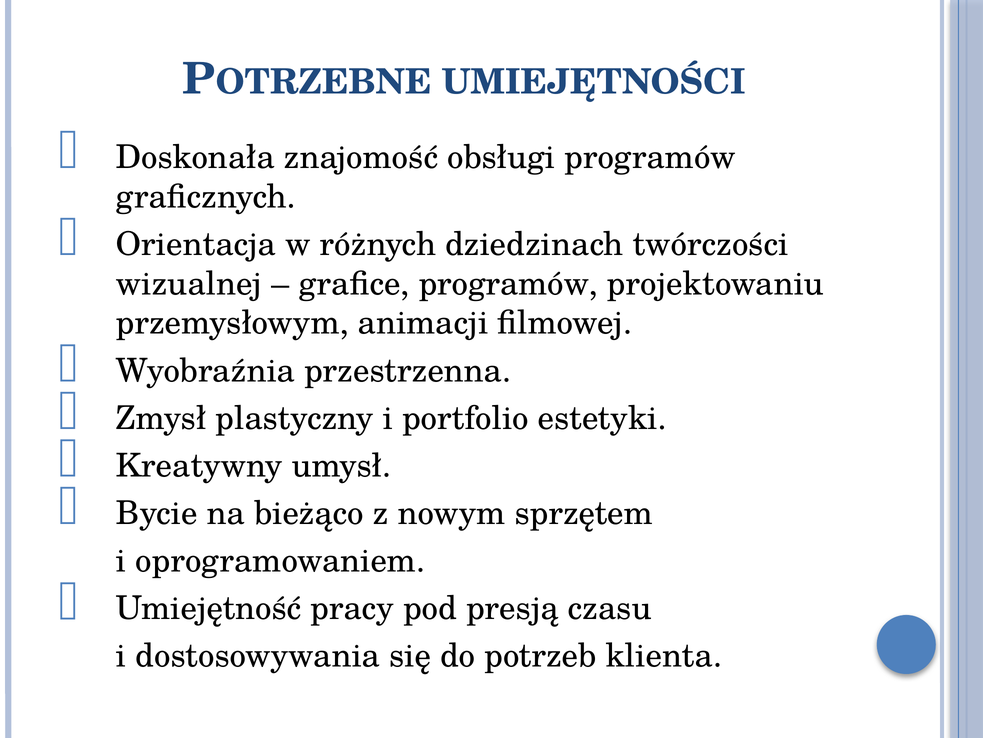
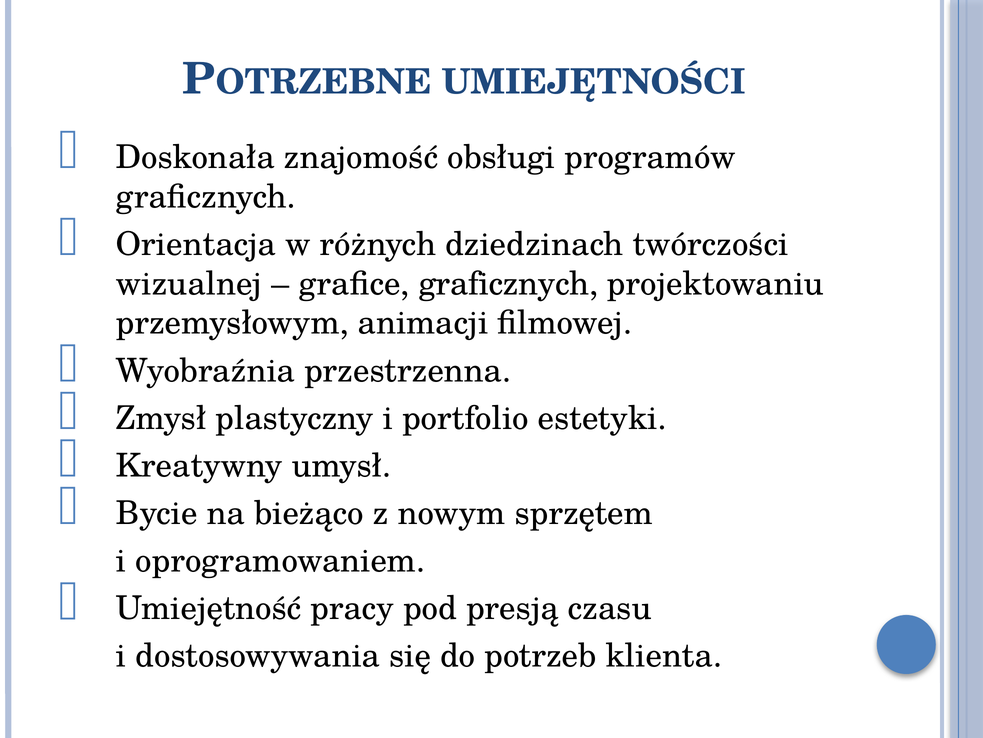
grafice programów: programów -> graficznych (508, 284)
